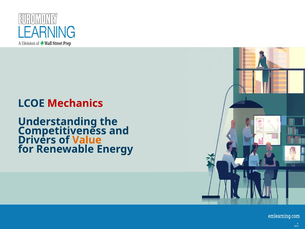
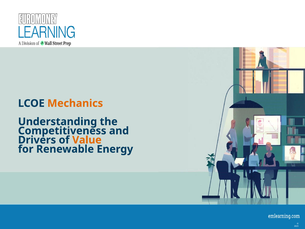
Mechanics colour: red -> orange (75, 103)
